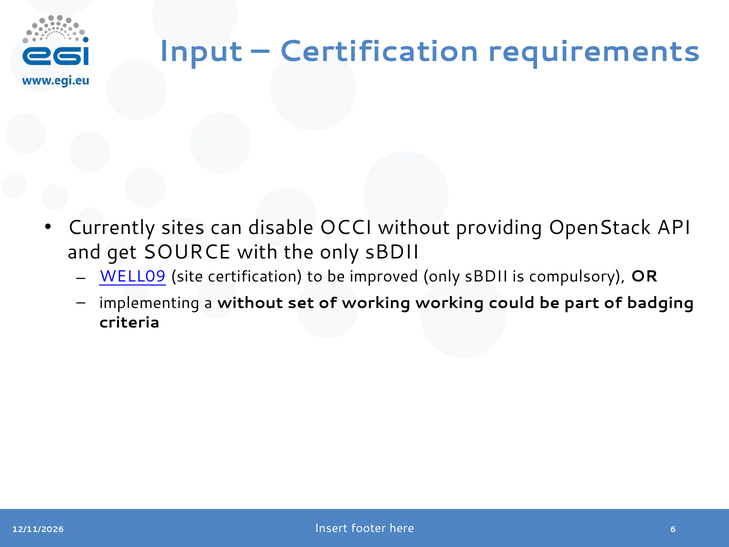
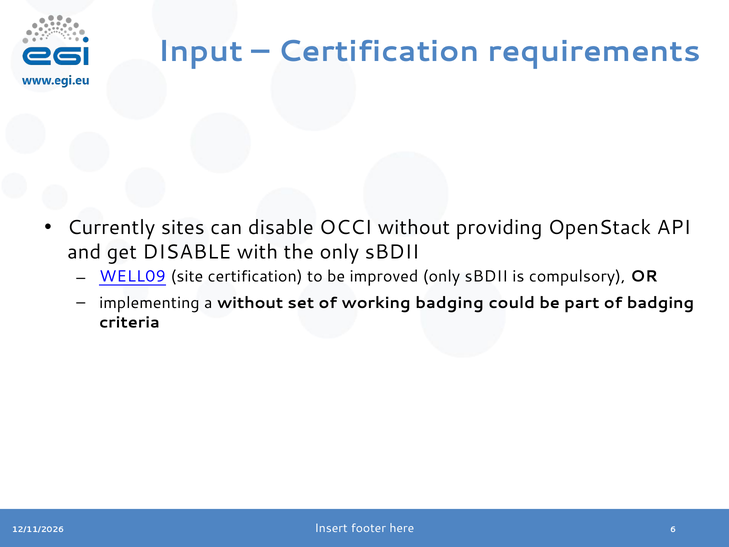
get SOURCE: SOURCE -> DISABLE (187, 252)
working working: working -> badging (449, 303)
